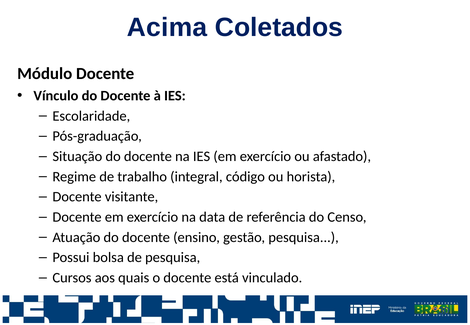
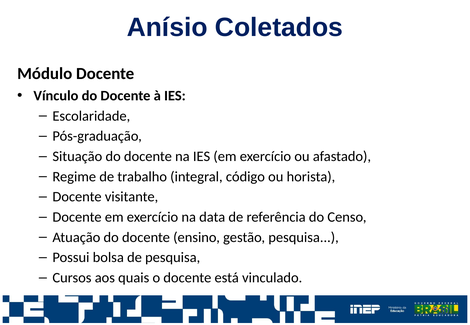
Acima: Acima -> Anísio (167, 27)
